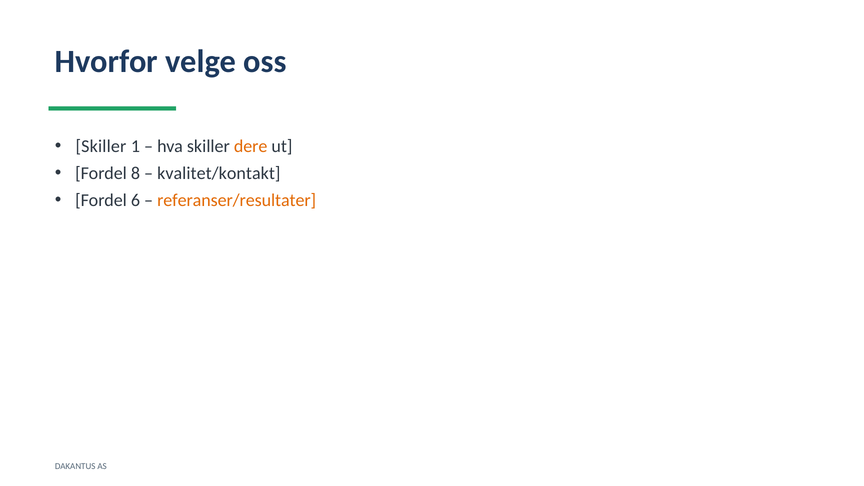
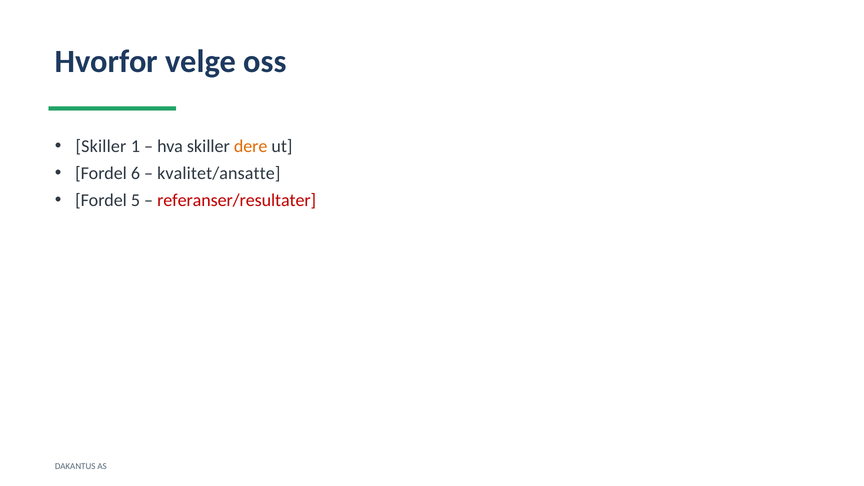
8: 8 -> 6 (135, 173)
kvalitet/kontakt: kvalitet/kontakt -> kvalitet/ansatte (219, 173)
6: 6 -> 5 (135, 200)
referanser/resultater colour: orange -> red (237, 200)
